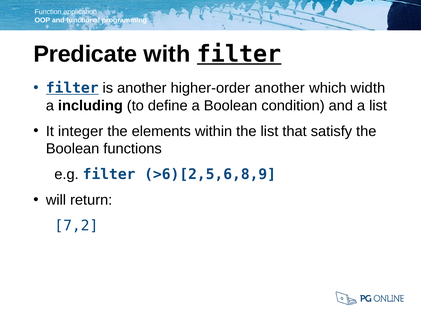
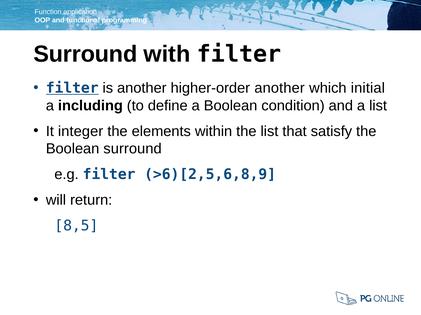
Predicate: Predicate -> Surround (85, 54)
filter underline: present -> none (239, 54)
width: width -> initial (368, 88)
Boolean functions: functions -> surround (133, 149)
7,2: 7,2 -> 8,5 (76, 226)
